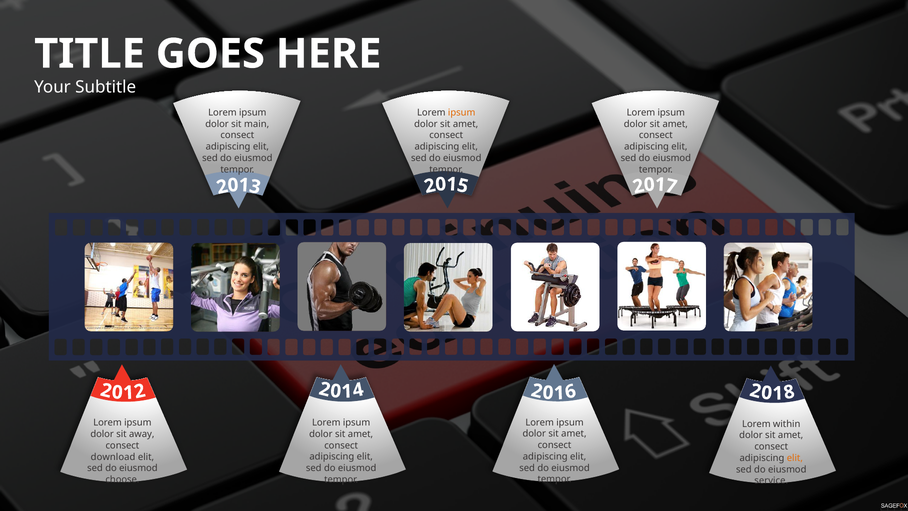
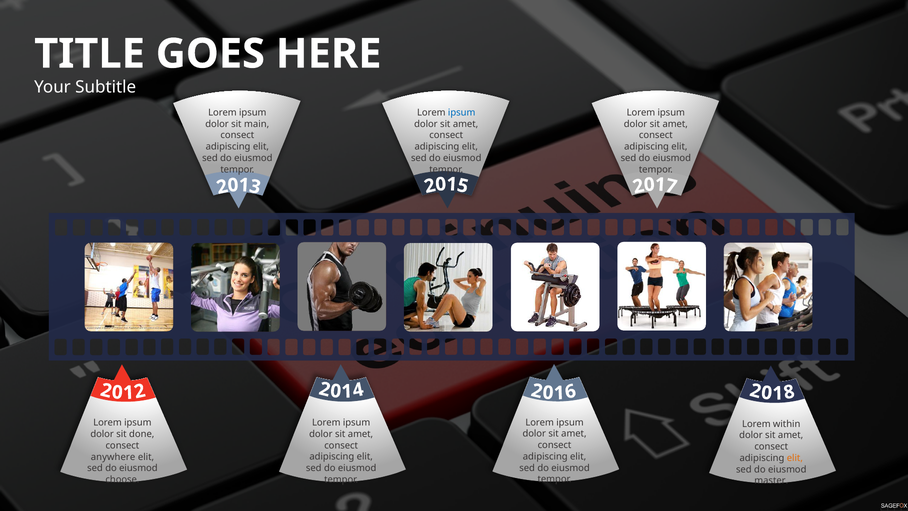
ipsum colour: orange -> blue (462, 112)
away: away -> done (142, 434)
download: download -> anywhere (113, 457)
service: service -> master (771, 481)
